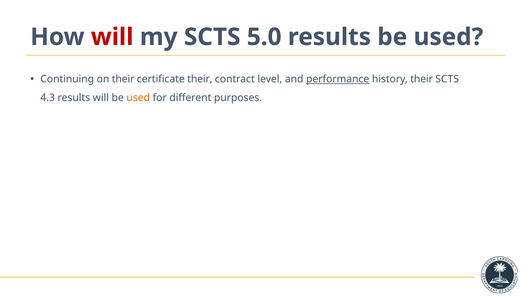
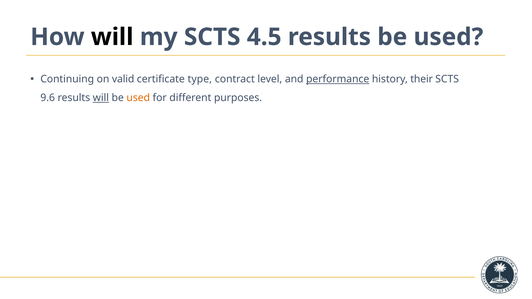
will colour: red -> black (112, 37)
5.0: 5.0 -> 4.5 (264, 37)
on their: their -> valid (123, 79)
certificate their: their -> type (200, 79)
4.3: 4.3 -> 9.6 (48, 98)
will underline: none -> present (101, 98)
